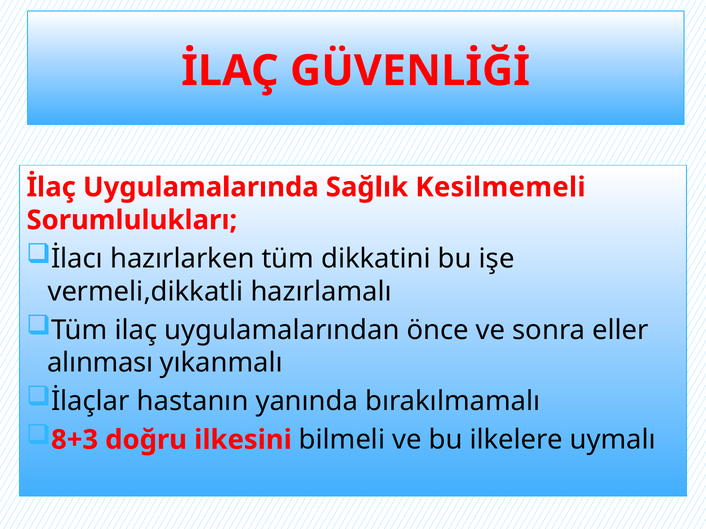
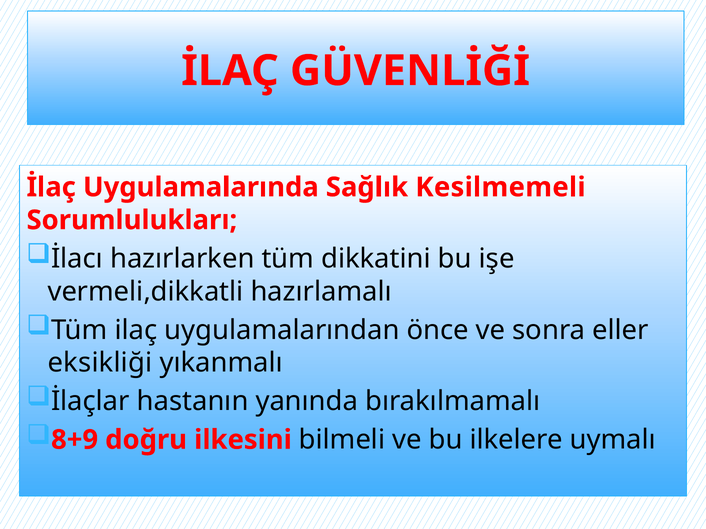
alınması: alınması -> eksikliği (100, 363)
8+3: 8+3 -> 8+9 (75, 440)
